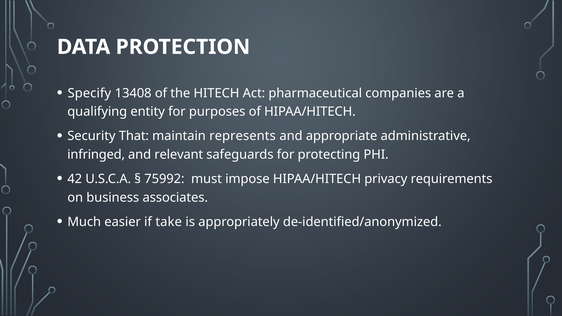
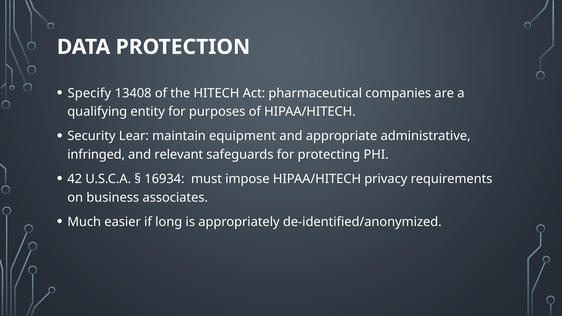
That: That -> Lear (134, 136)
represents: represents -> equipment (243, 136)
75992: 75992 -> 16934 (164, 179)
take: take -> long (169, 222)
